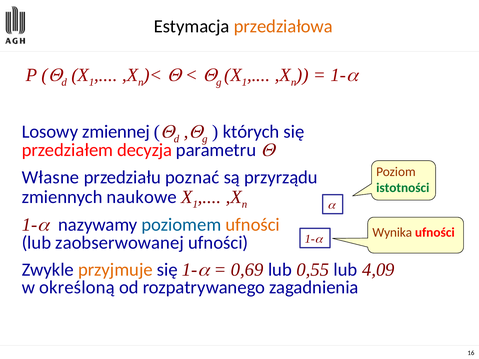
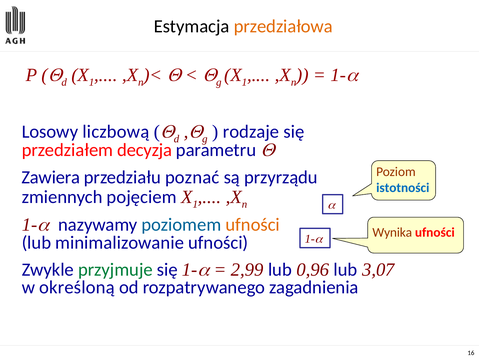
zmiennej: zmiennej -> liczbową (116, 132)
których: których -> rodzaje (251, 132)
Własne: Własne -> Zawiera (51, 177)
istotności colour: green -> blue (403, 188)
naukowe: naukowe -> pojęciem (142, 197)
zaobserwowanej: zaobserwowanej -> minimalizowanie (120, 243)
przyjmuje colour: orange -> green (115, 270)
0,69: 0,69 -> 2,99 (247, 270)
0,55: 0,55 -> 0,96 (313, 270)
4,09: 4,09 -> 3,07 (378, 270)
